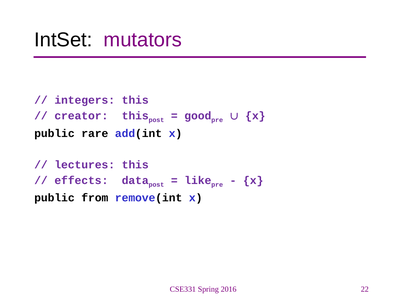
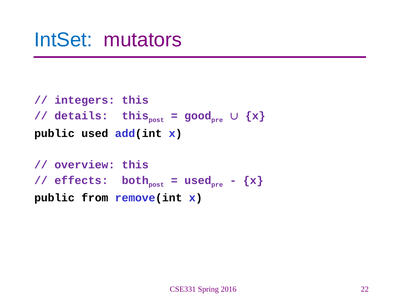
IntSet colour: black -> blue (63, 40)
creator: creator -> details (81, 116)
public rare: rare -> used (95, 133)
lectures: lectures -> overview (85, 165)
data: data -> both (135, 181)
like: like -> used (198, 181)
